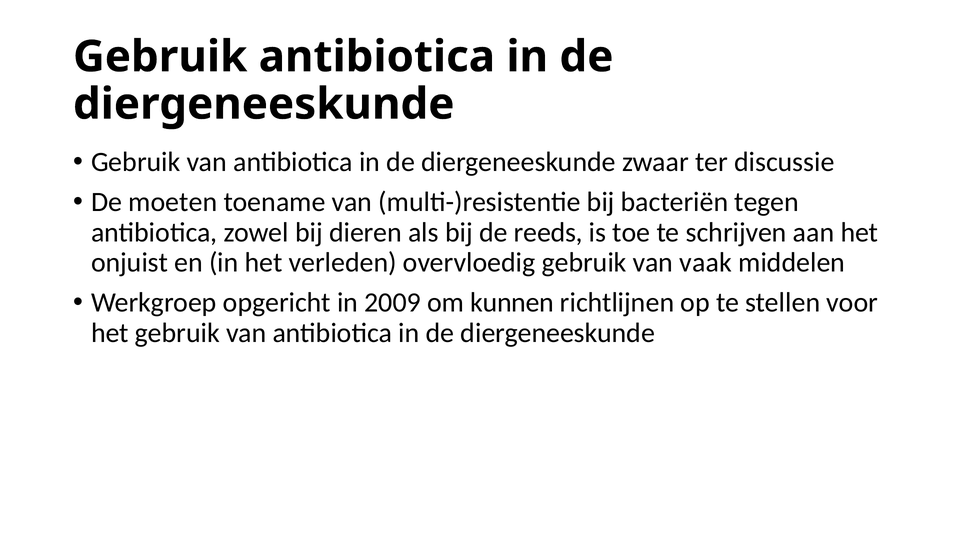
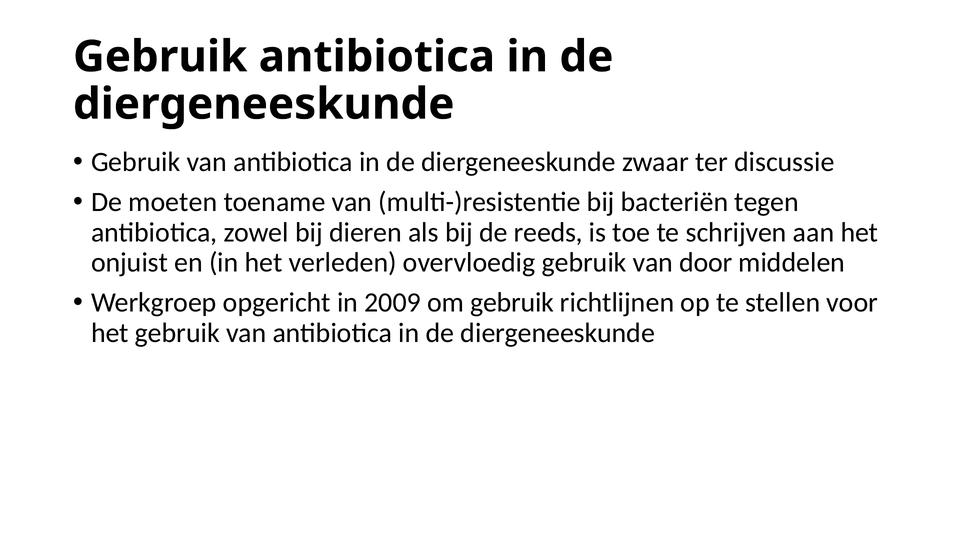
vaak: vaak -> door (706, 263)
om kunnen: kunnen -> gebruik (512, 303)
